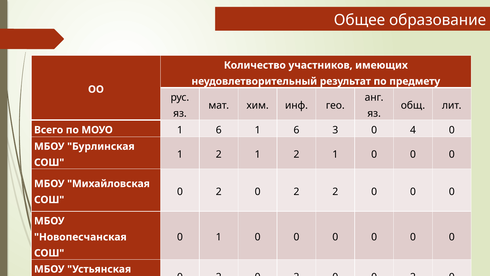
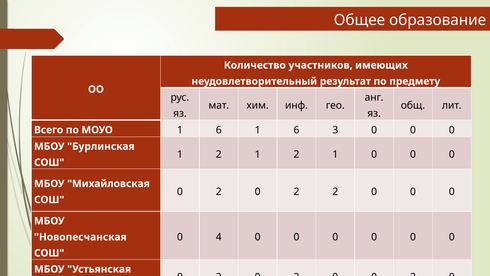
3 0 4: 4 -> 0 (413, 130)
0 1: 1 -> 4 (219, 237)
